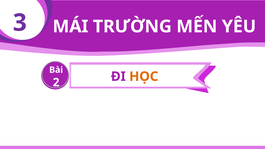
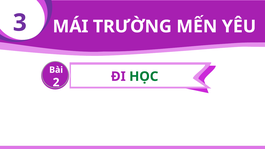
HỌC colour: orange -> green (144, 77)
